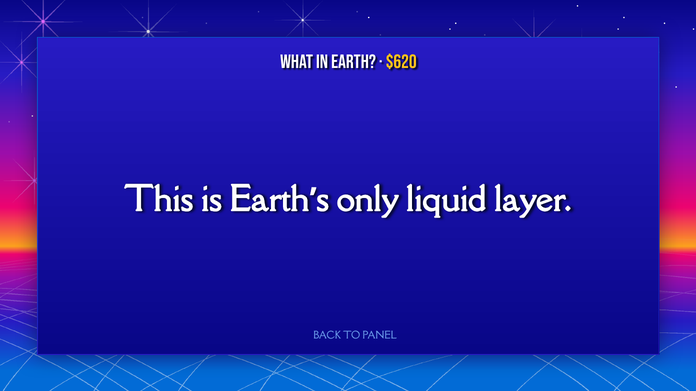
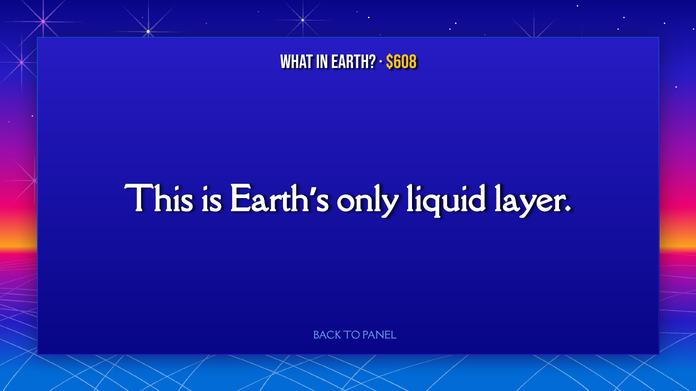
$620: $620 -> $608 (401, 62)
